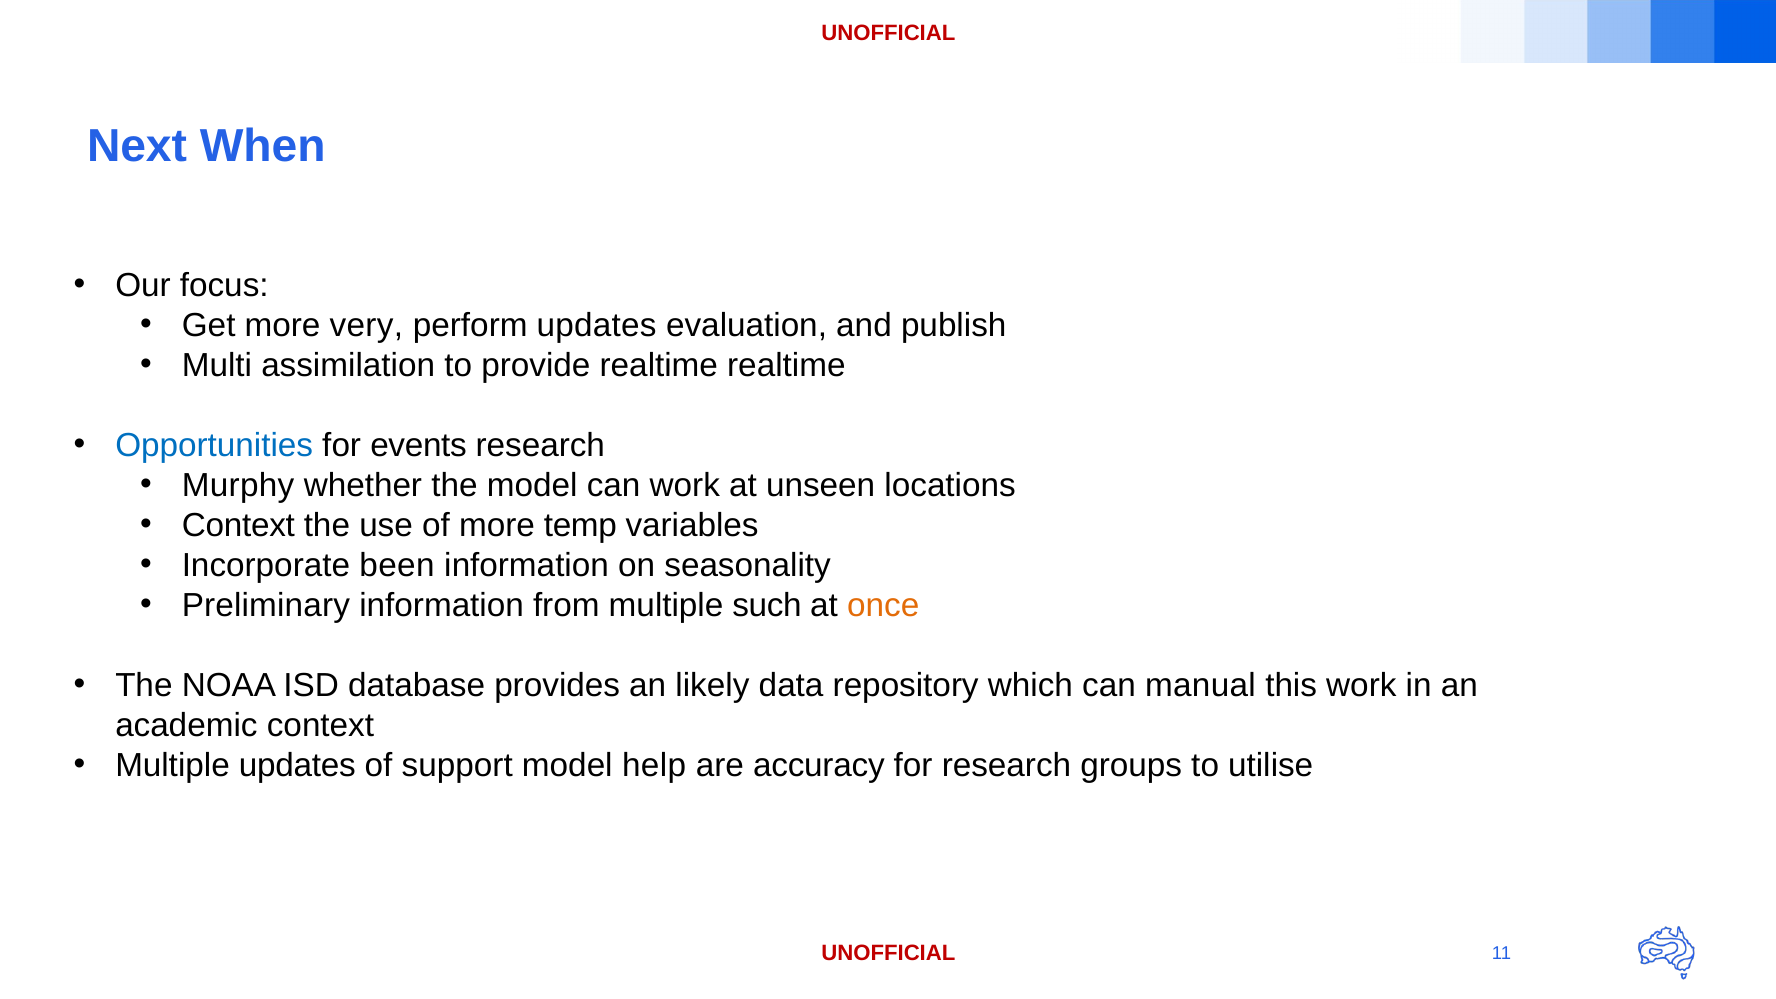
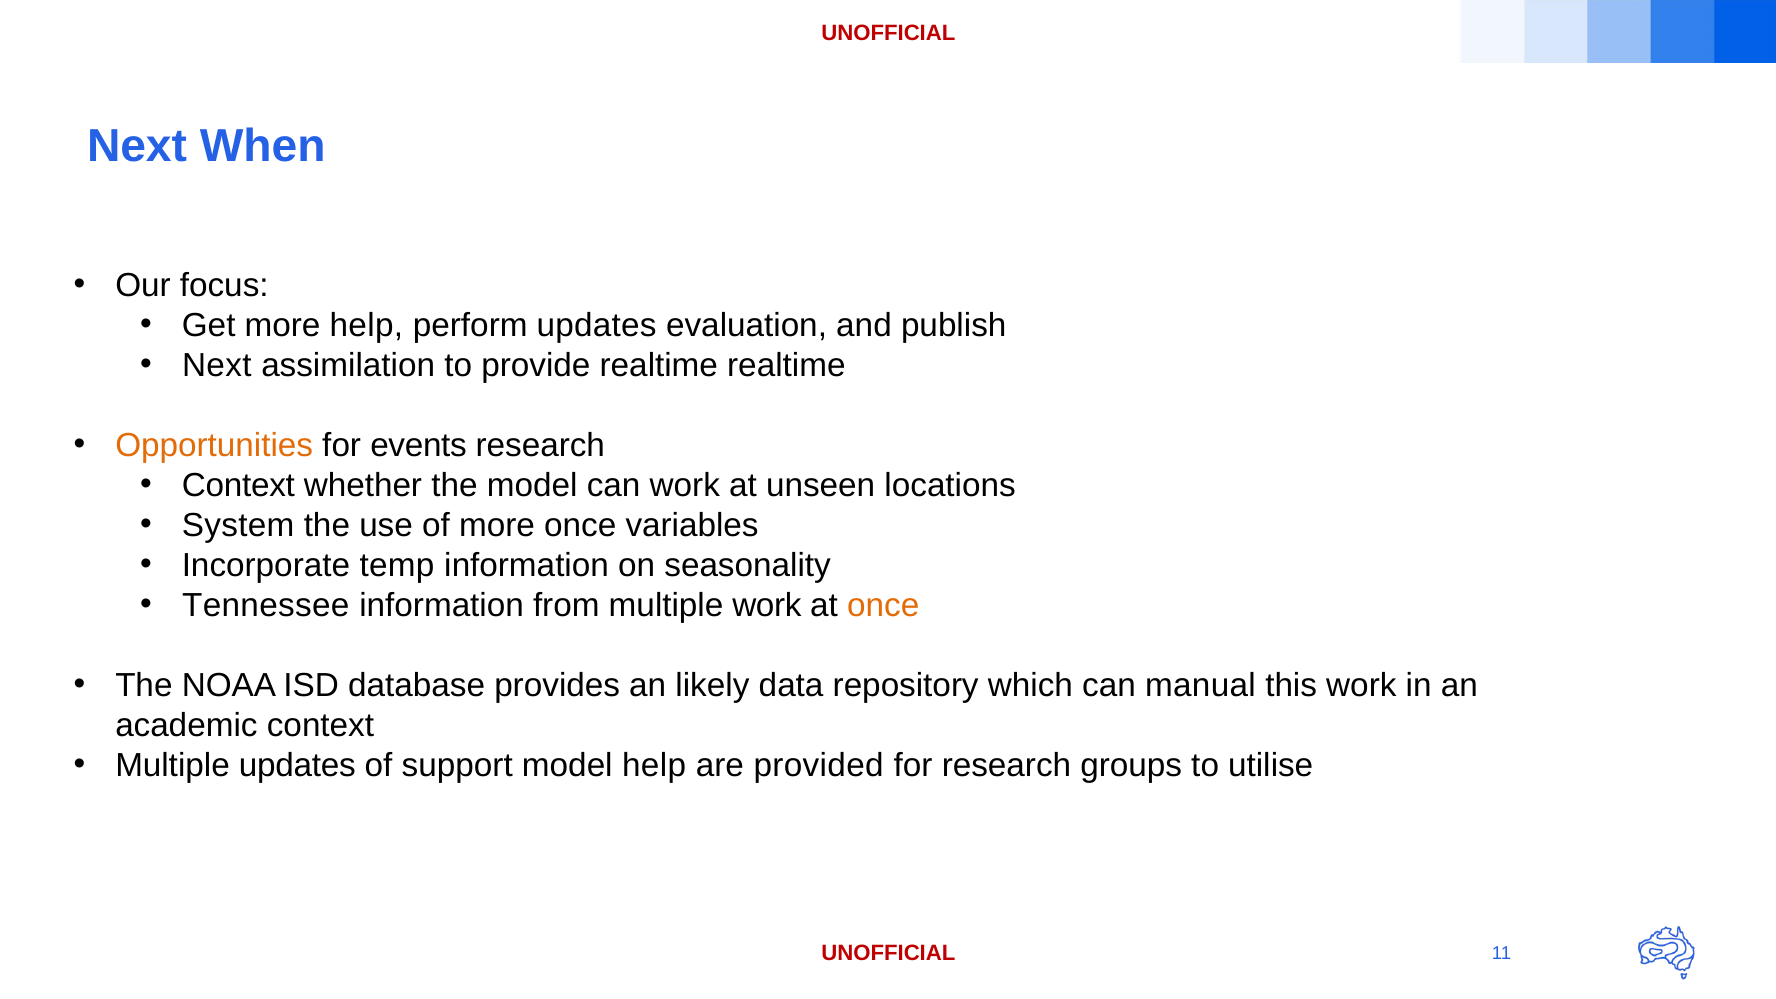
more very: very -> help (366, 326)
Multi: Multi -> Next (217, 366)
Opportunities colour: blue -> orange (214, 446)
Murphy: Murphy -> Context (238, 486)
Context: Context -> System (238, 526)
more temp: temp -> once (580, 526)
been: been -> temp (397, 565)
Preliminary: Preliminary -> Tennessee (266, 605)
multiple such: such -> work (767, 605)
accuracy: accuracy -> provided (819, 765)
